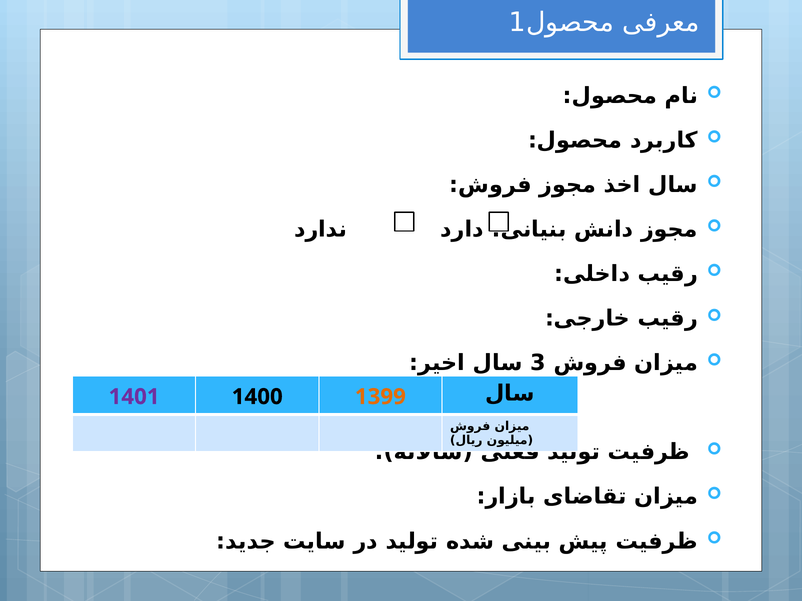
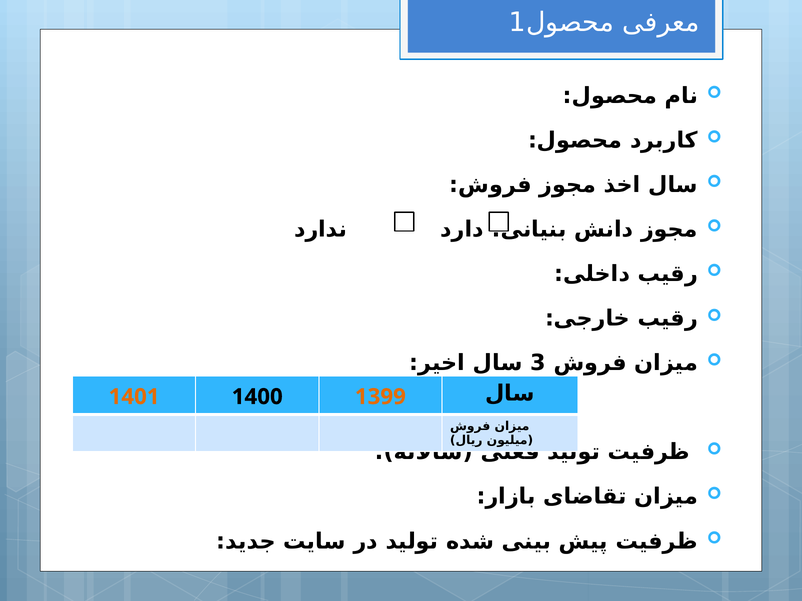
1401 colour: purple -> orange (134, 397)
